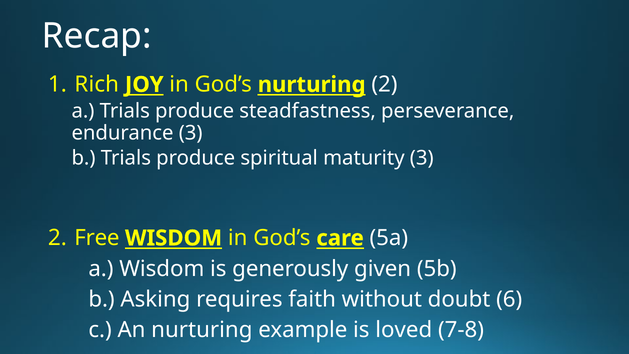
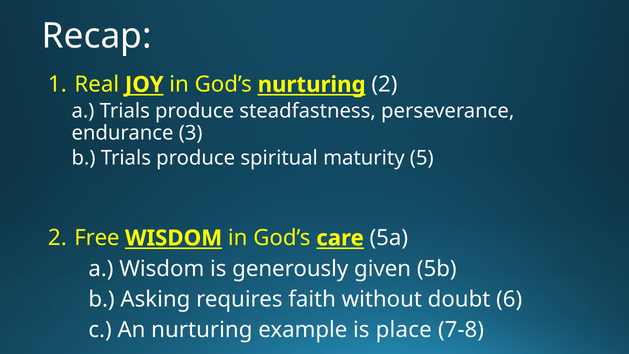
Rich: Rich -> Real (97, 85)
maturity 3: 3 -> 5 (422, 158)
loved: loved -> place (404, 330)
